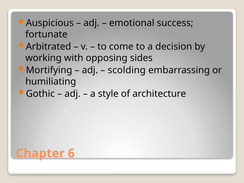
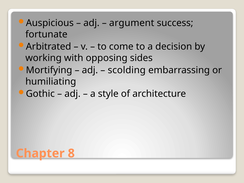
emotional: emotional -> argument (132, 23)
6: 6 -> 8 (71, 153)
